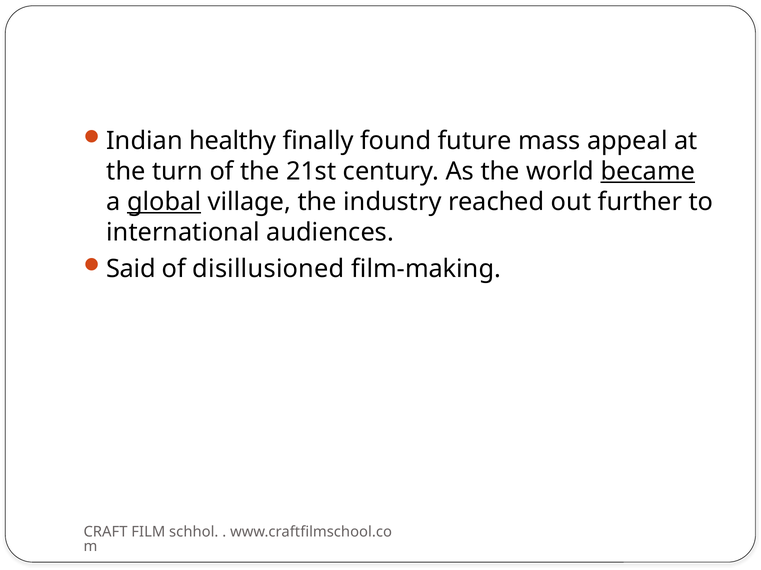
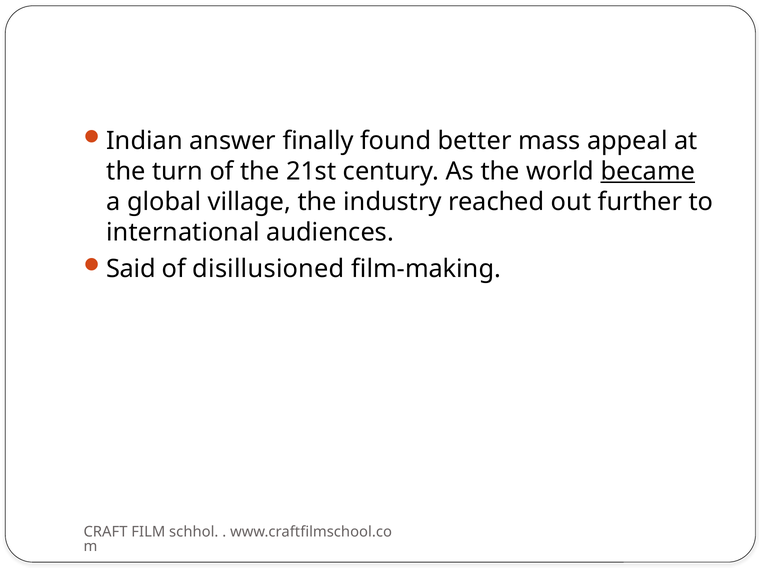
healthy: healthy -> answer (233, 141)
future: future -> better (475, 141)
global underline: present -> none (164, 202)
